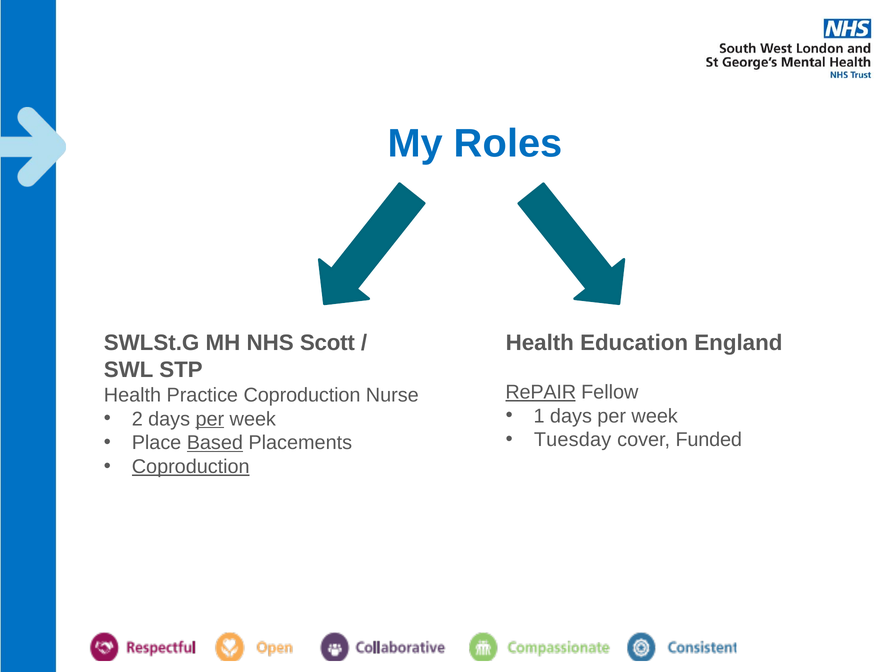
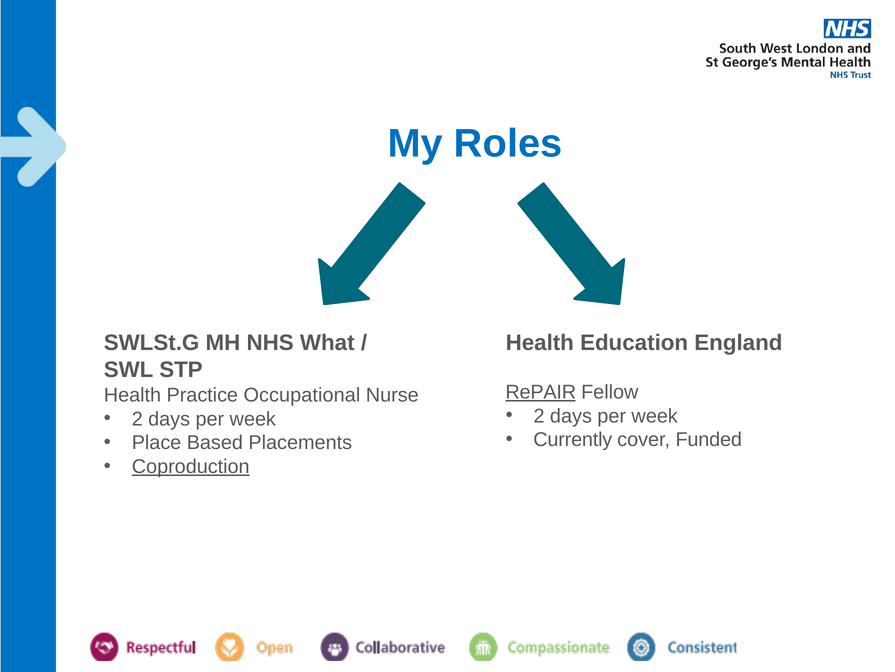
Scott: Scott -> What (327, 343)
Practice Coproduction: Coproduction -> Occupational (302, 395)
1: 1 -> 2 (539, 416)
per underline: present -> none (210, 419)
Tuesday: Tuesday -> Currently (573, 439)
Based underline: present -> none (215, 442)
